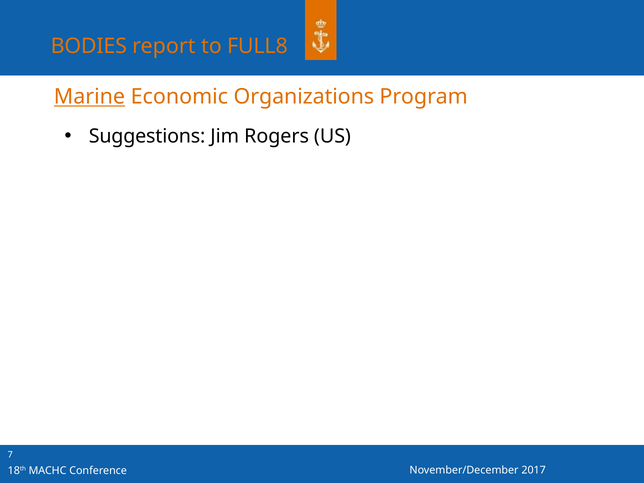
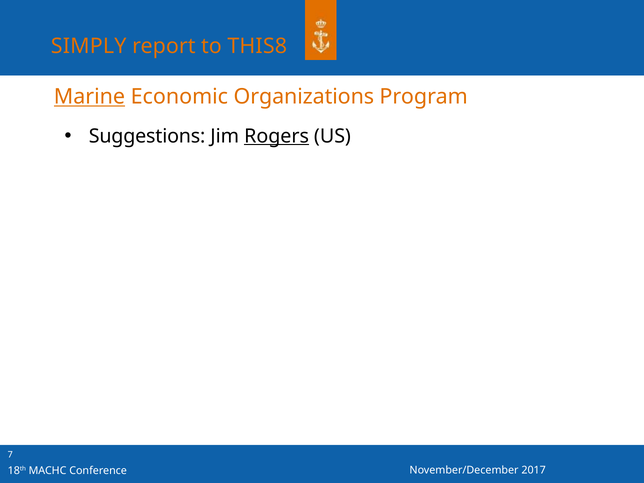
BODIES: BODIES -> SIMPLY (89, 46)
FULL8: FULL8 -> THIS8 (257, 46)
Rogers underline: none -> present (277, 136)
